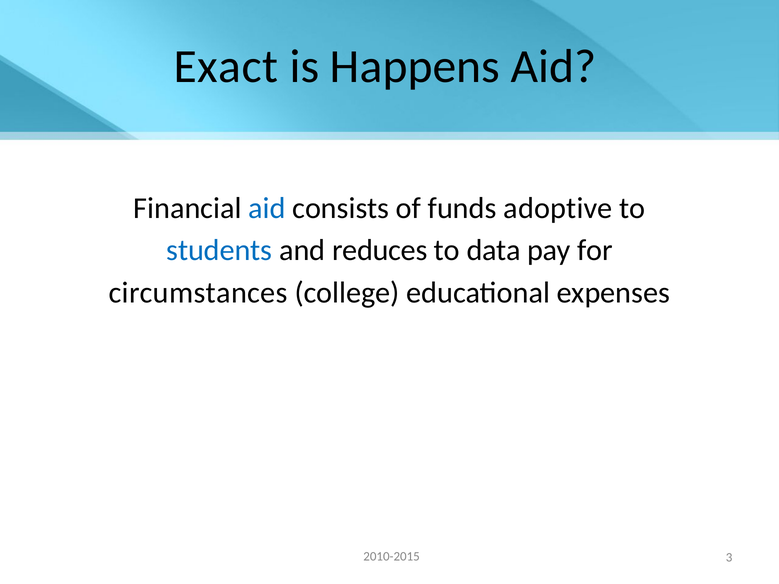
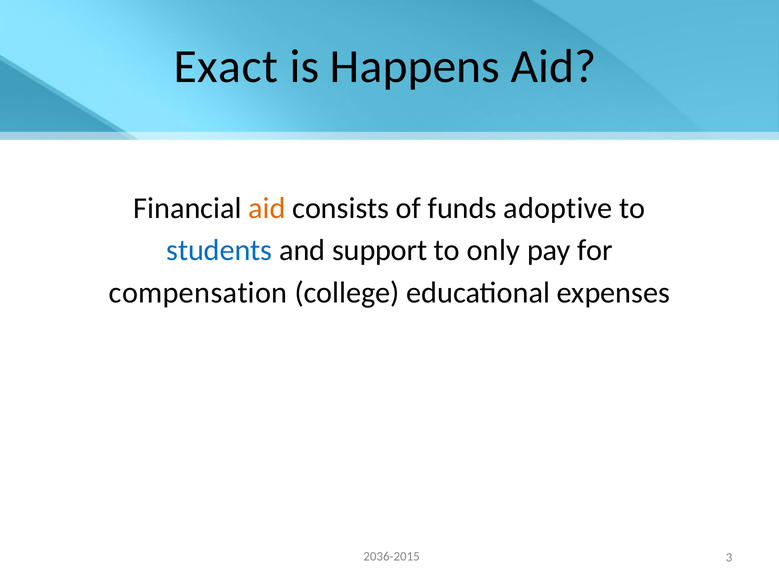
aid colour: blue -> orange (267, 208)
reduces: reduces -> support (380, 251)
data: data -> only (493, 251)
circumstances: circumstances -> compensation (198, 293)
2010-2015: 2010-2015 -> 2036-2015 (392, 557)
